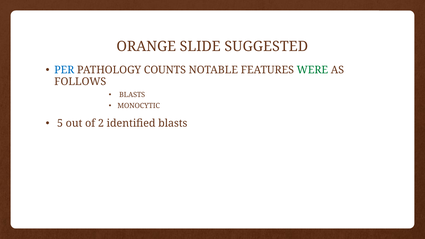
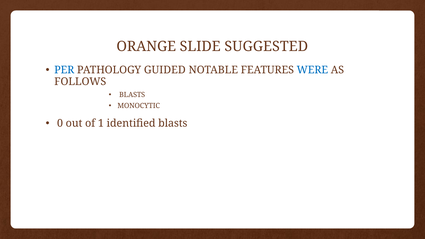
COUNTS: COUNTS -> GUIDED (165, 70)
WERE colour: green -> blue (312, 70)
5: 5 -> 0 (60, 123)
2: 2 -> 1 (101, 123)
